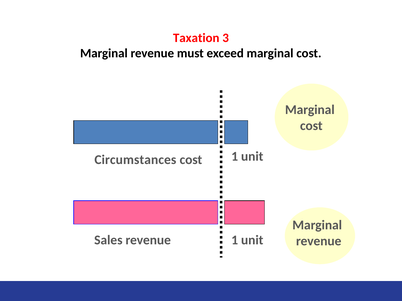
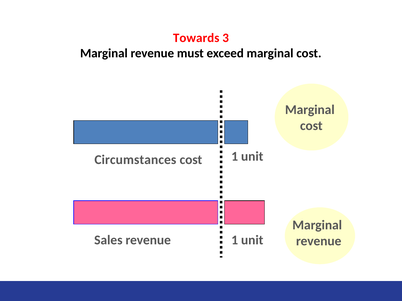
Taxation: Taxation -> Towards (196, 38)
